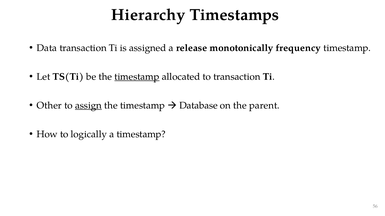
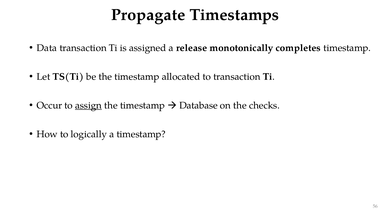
Hierarchy: Hierarchy -> Propagate (148, 15)
frequency: frequency -> completes (298, 48)
timestamp underline: present -> none (137, 77)
Other: Other -> Occur (49, 106)
parent: parent -> checks (264, 106)
